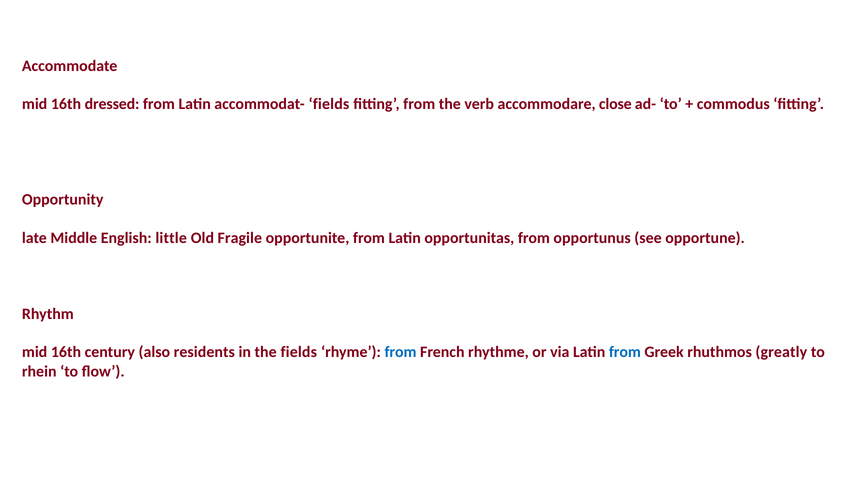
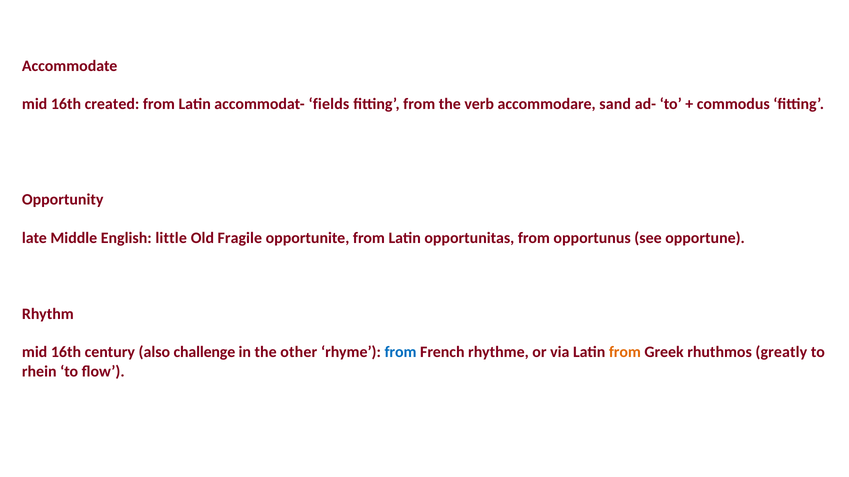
dressed: dressed -> created (112, 104)
close: close -> sand (615, 104)
residents: residents -> challenge (204, 353)
the fields: fields -> other (299, 353)
from colour: blue -> orange (625, 353)
